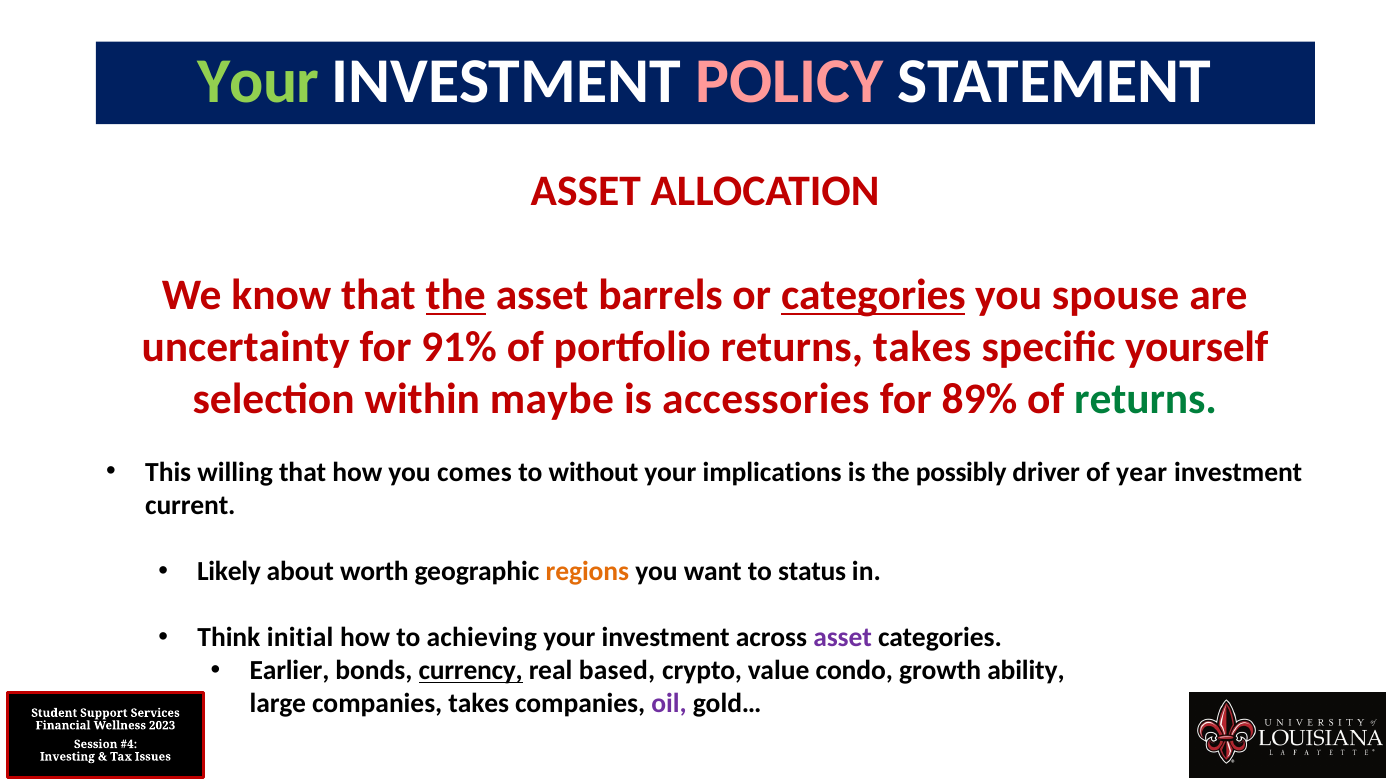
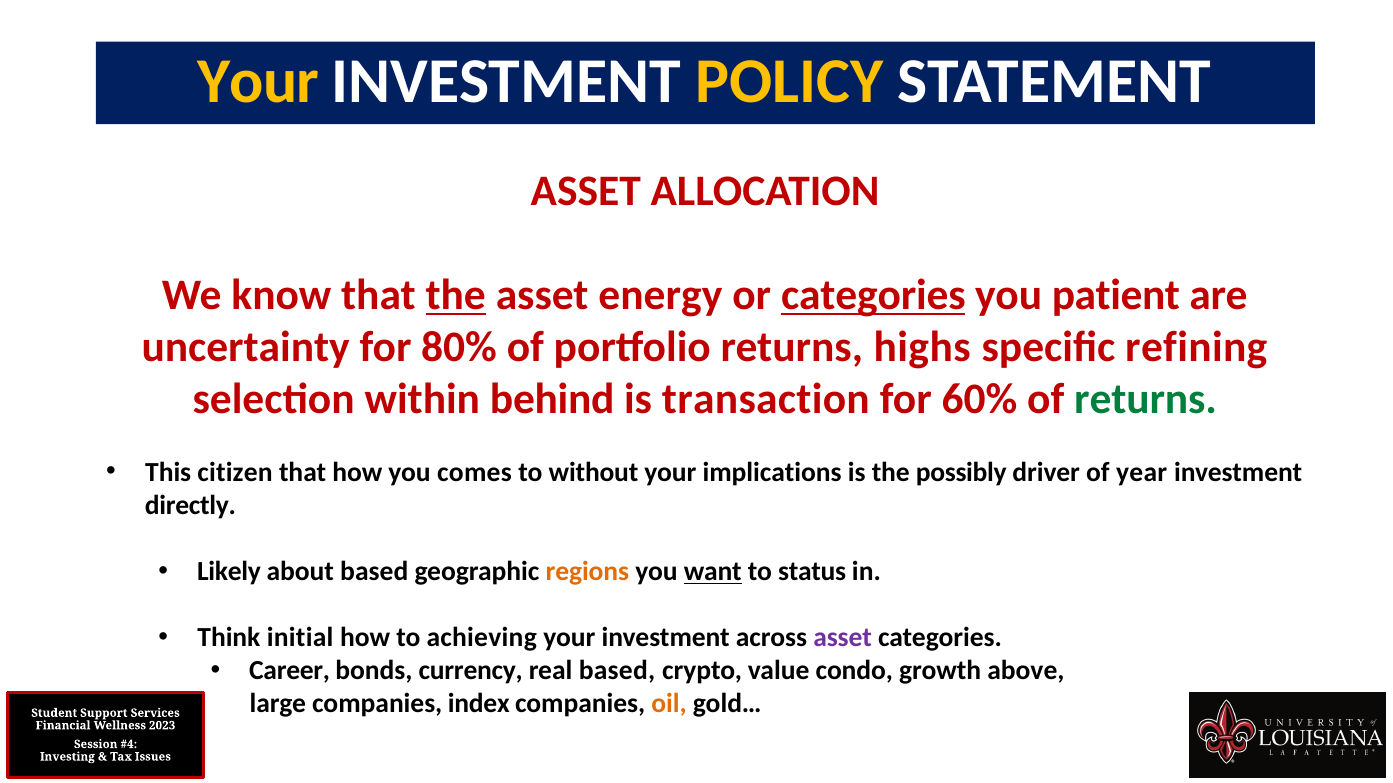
Your colour: light green -> yellow (258, 81)
POLICY colour: pink -> yellow (789, 81)
barrels: barrels -> energy (660, 295)
spouse: spouse -> patient (1116, 295)
91%: 91% -> 80% (459, 348)
returns takes: takes -> highs (922, 348)
yourself: yourself -> refining (1196, 348)
maybe: maybe -> behind (552, 400)
accessories: accessories -> transaction (766, 400)
89%: 89% -> 60% (980, 400)
willing: willing -> citizen (235, 473)
current: current -> directly (190, 506)
about worth: worth -> based (374, 572)
want underline: none -> present (713, 572)
Earlier: Earlier -> Career (290, 671)
currency underline: present -> none (471, 671)
ability: ability -> above (1026, 671)
companies takes: takes -> index (479, 704)
oil colour: purple -> orange (669, 704)
